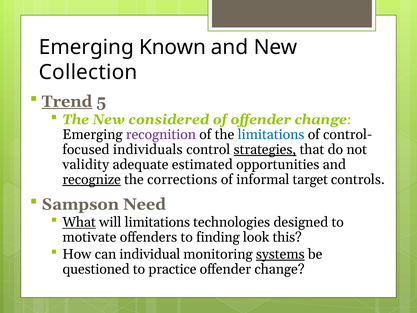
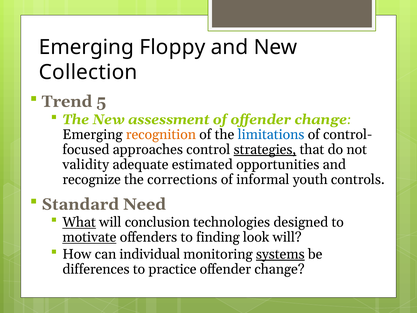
Known: Known -> Floppy (172, 47)
Trend underline: present -> none (67, 101)
considered: considered -> assessment (169, 119)
recognition colour: purple -> orange (161, 134)
individuals: individuals -> approaches (148, 149)
recognize underline: present -> none (92, 179)
target: target -> youth (310, 179)
Sampson: Sampson -> Standard (80, 204)
will limitations: limitations -> conclusion (157, 222)
motivate underline: none -> present (89, 237)
look this: this -> will (287, 237)
questioned: questioned -> differences (96, 269)
